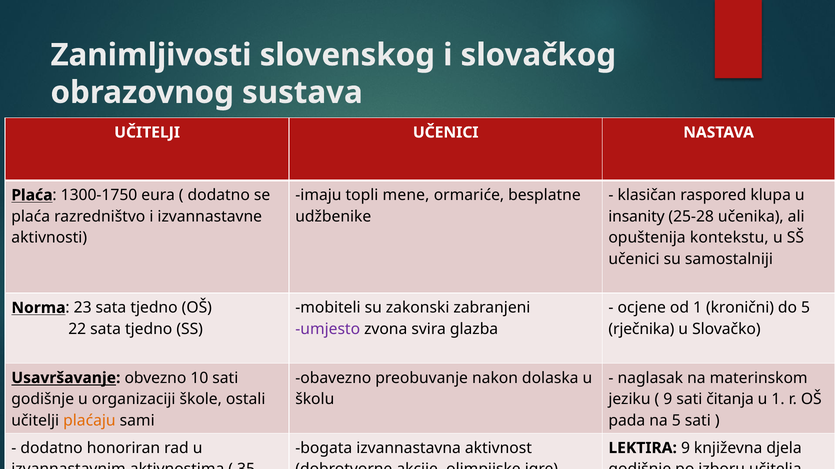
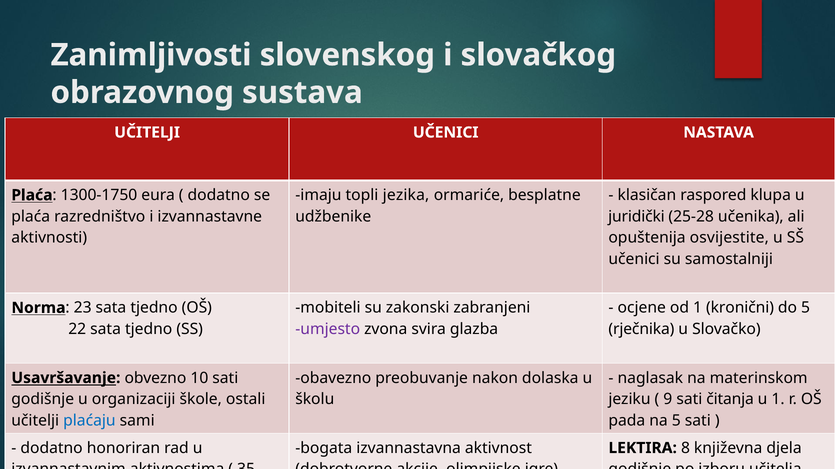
mene: mene -> jezika (406, 195)
insanity: insanity -> juridički (636, 217)
kontekstu: kontekstu -> osvijestite (729, 238)
plaćaju colour: orange -> blue (89, 421)
LEKTIRA 9: 9 -> 8 (685, 449)
